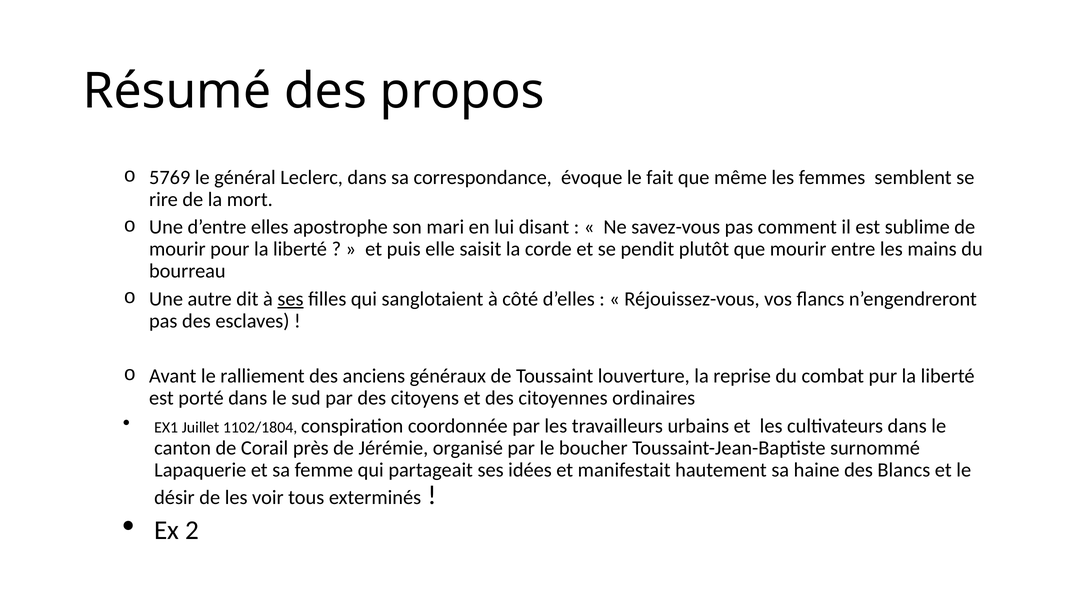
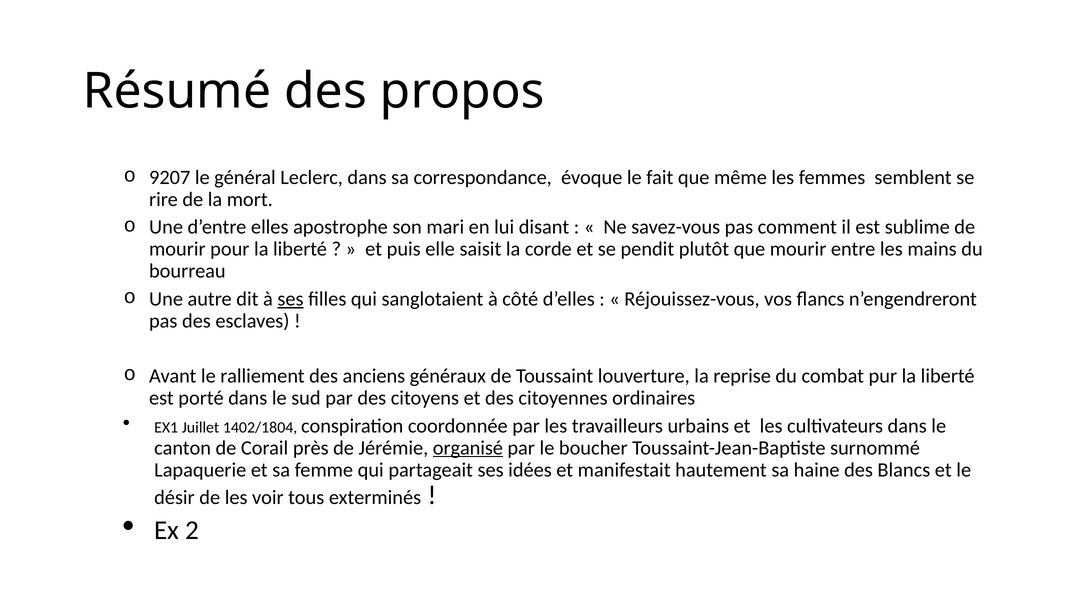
5769: 5769 -> 9207 (170, 178)
1102/1804: 1102/1804 -> 1402/1804 (260, 428)
organisé underline: none -> present (468, 448)
